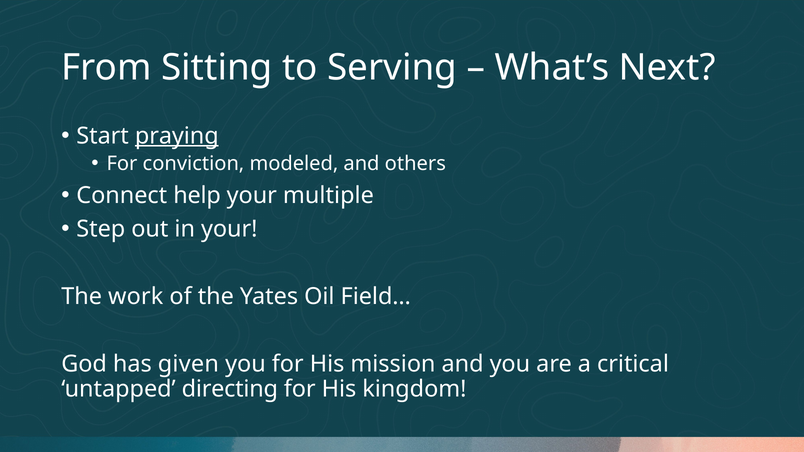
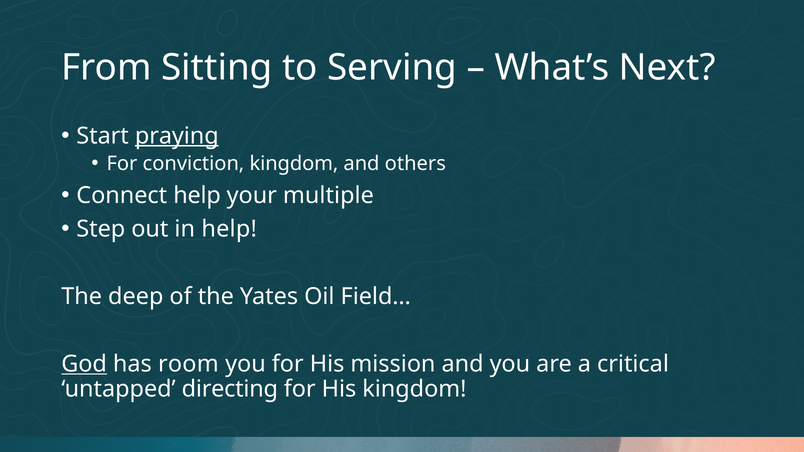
conviction modeled: modeled -> kingdom (294, 164)
in your: your -> help (229, 229)
work: work -> deep (136, 297)
God underline: none -> present (84, 364)
given: given -> room (188, 364)
